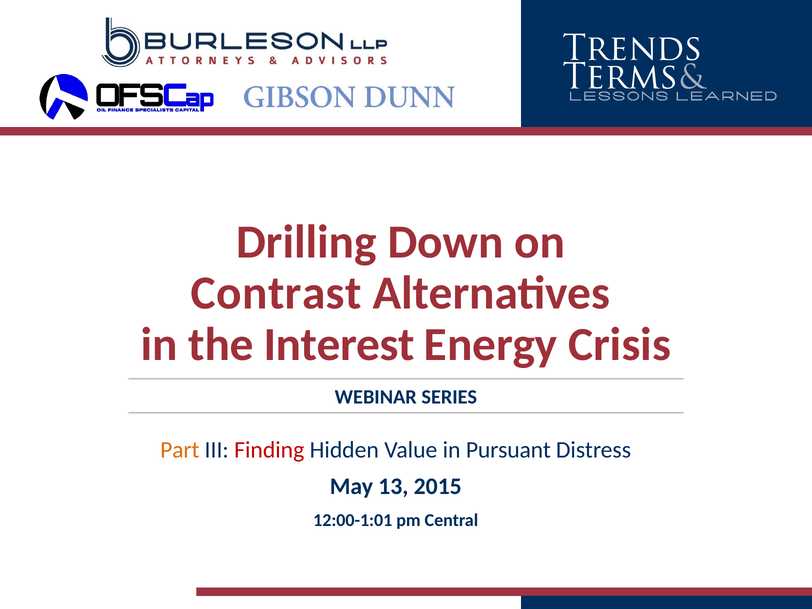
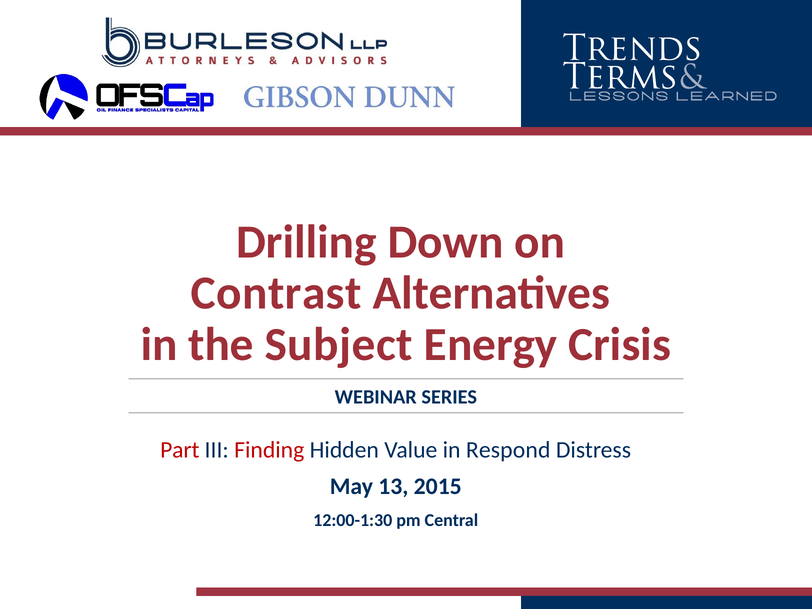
Interest: Interest -> Subject (339, 344)
Part colour: orange -> red (180, 450)
Pursuant: Pursuant -> Respond (508, 450)
12:00-1:01: 12:00-1:01 -> 12:00-1:30 (353, 520)
